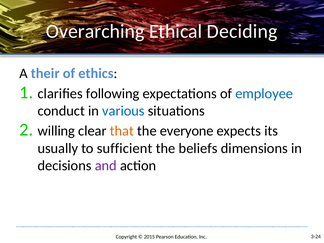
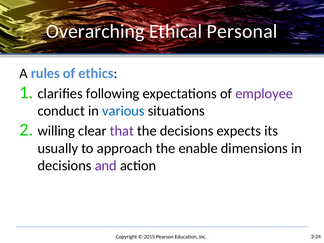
Deciding: Deciding -> Personal (242, 31)
their: their -> rules (45, 73)
employee colour: blue -> purple (264, 94)
that colour: orange -> purple (122, 131)
the everyone: everyone -> decisions (187, 131)
sufficient: sufficient -> approach (125, 148)
beliefs: beliefs -> enable (198, 148)
